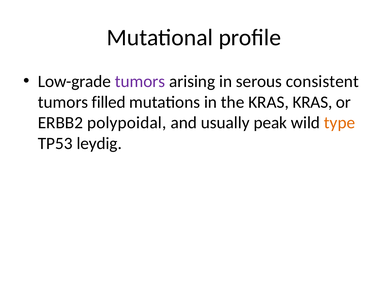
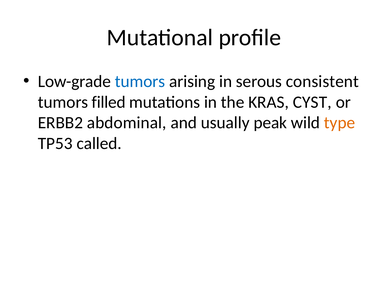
tumors colour: purple -> blue (140, 81)
KRAS KRAS: KRAS -> CYST (312, 102)
polypoidal: polypoidal -> abdominal (127, 123)
leydig: leydig -> called (99, 143)
